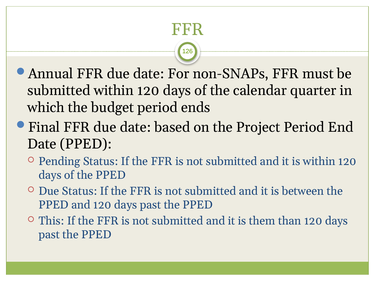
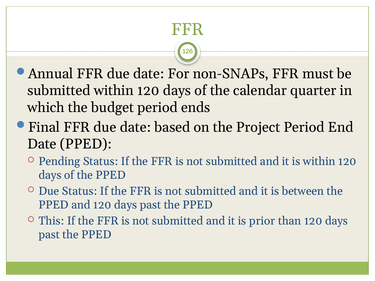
them: them -> prior (262, 221)
